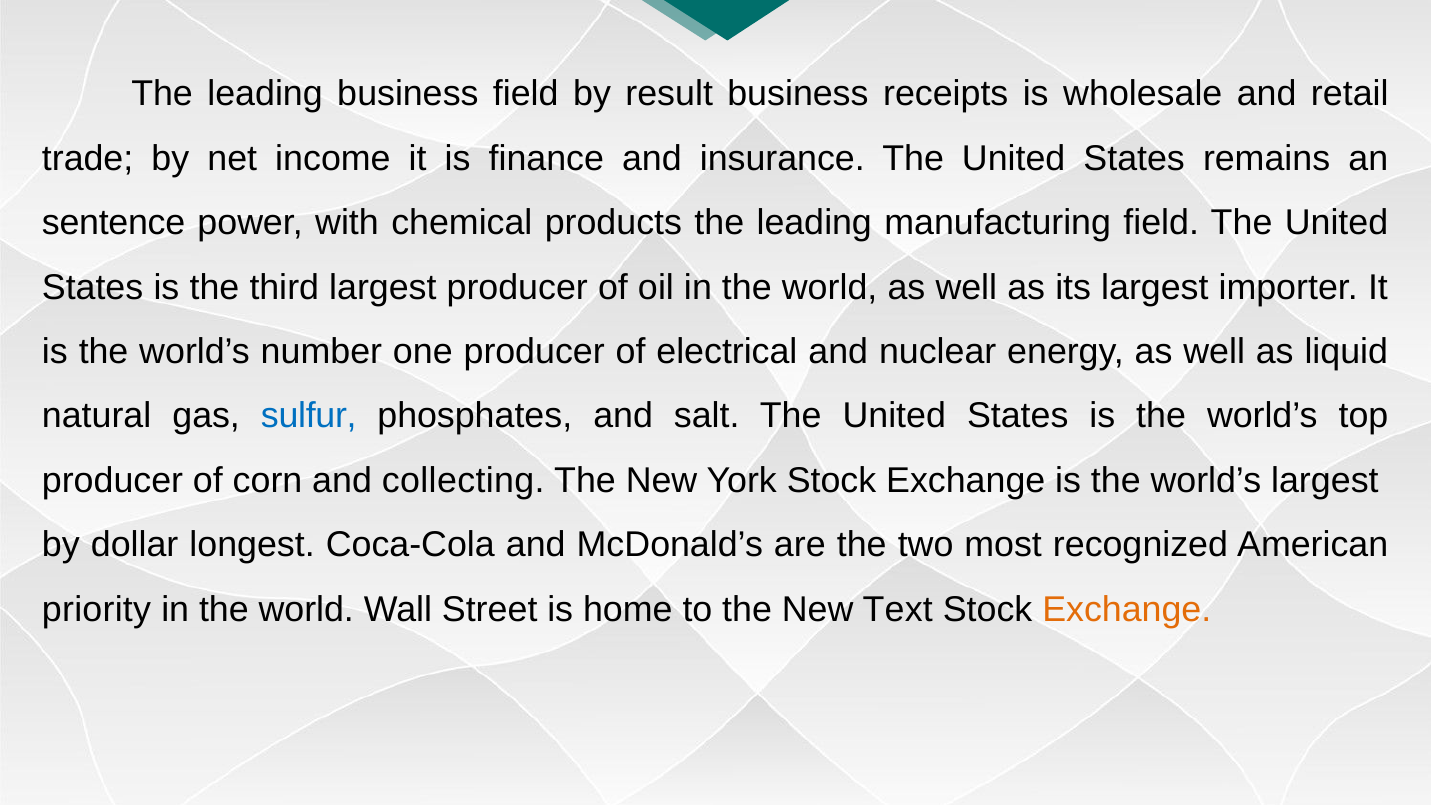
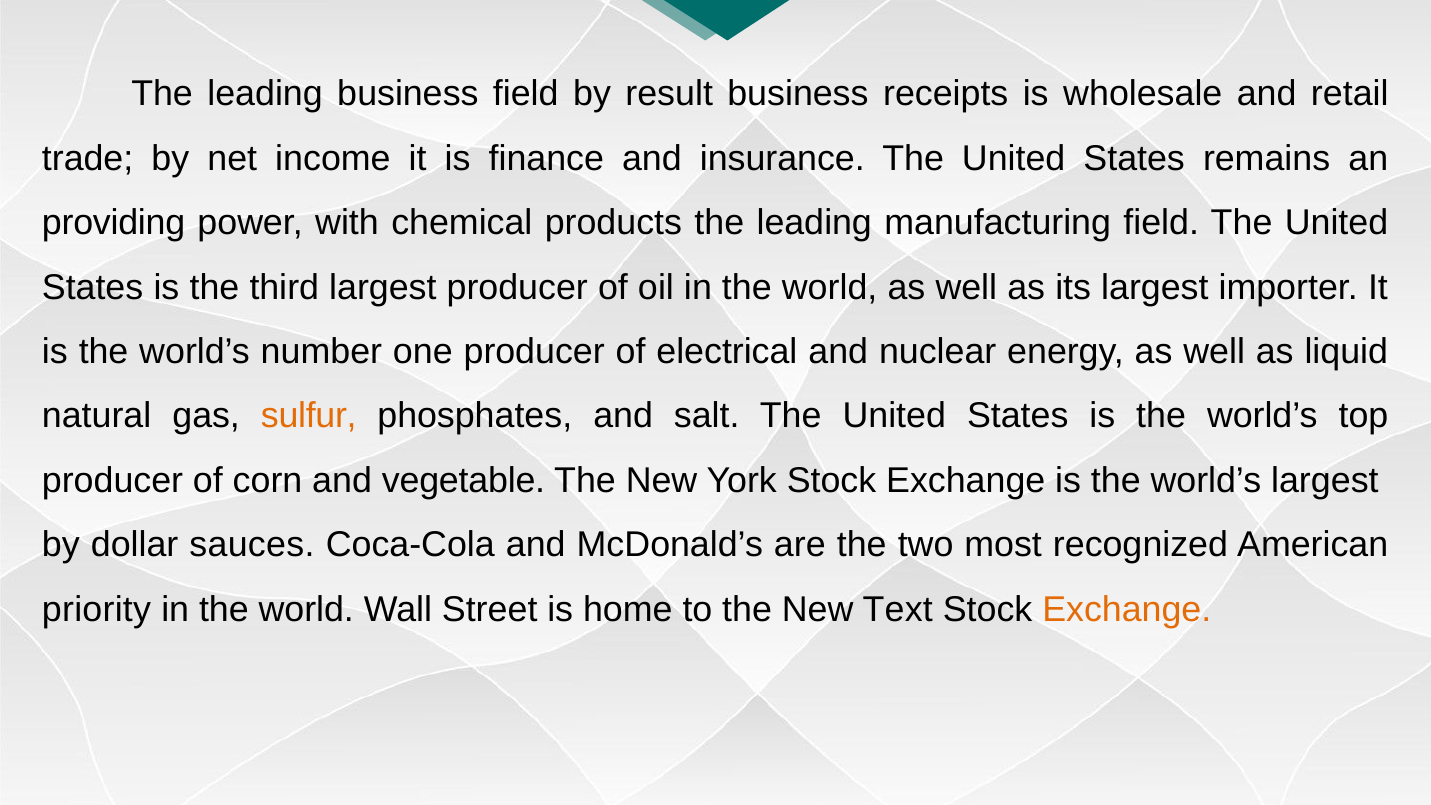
sentence: sentence -> providing (114, 223)
sulfur colour: blue -> orange (309, 416)
collecting: collecting -> vegetable (464, 480)
longest: longest -> sauces (252, 545)
